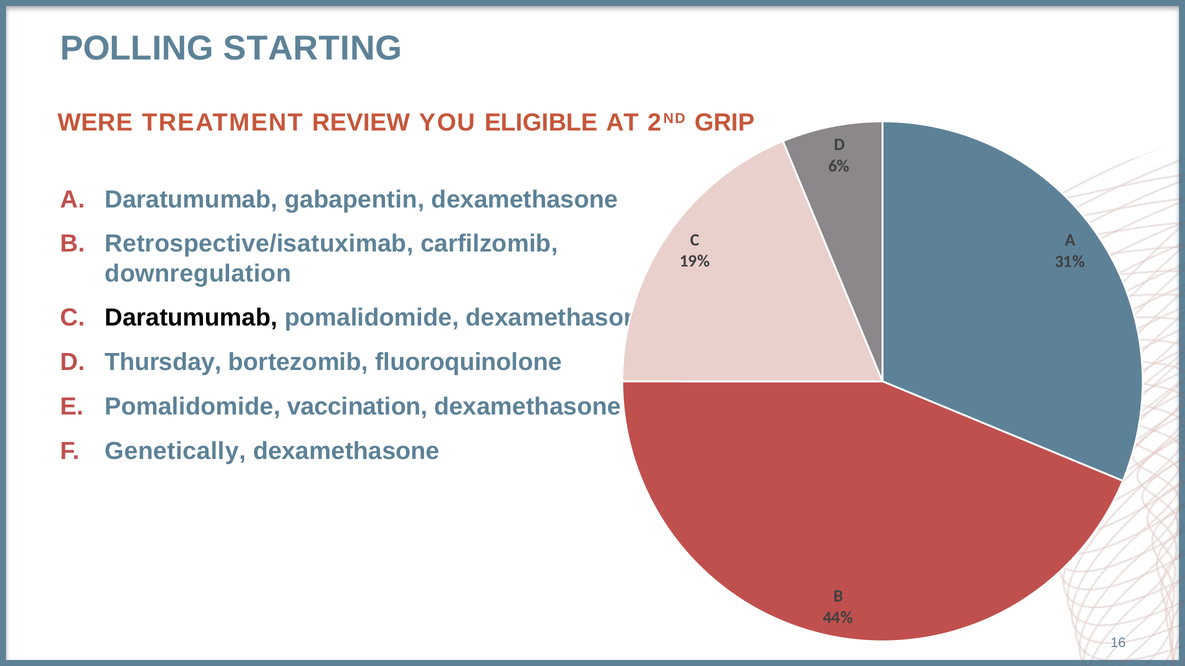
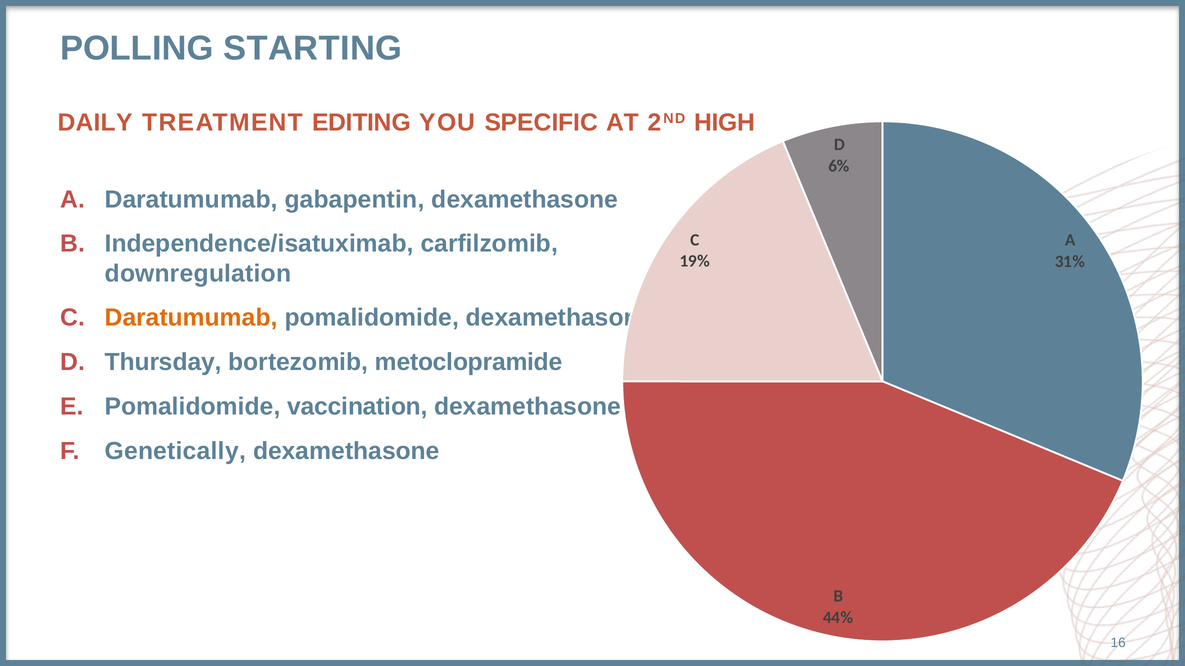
WERE: WERE -> DAILY (95, 123)
REVIEW: REVIEW -> EDITING (361, 123)
ELIGIBLE: ELIGIBLE -> SPECIFIC (541, 123)
GRIP: GRIP -> HIGH (725, 123)
Retrospective/isatuximab: Retrospective/isatuximab -> Independence/isatuximab (259, 244)
Daratumumab colour: black -> orange (191, 318)
fluoroquinolone: fluoroquinolone -> metoclopramide (469, 362)
